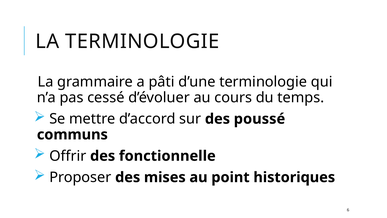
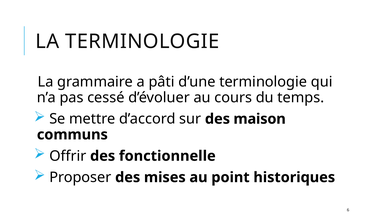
poussé: poussé -> maison (260, 119)
